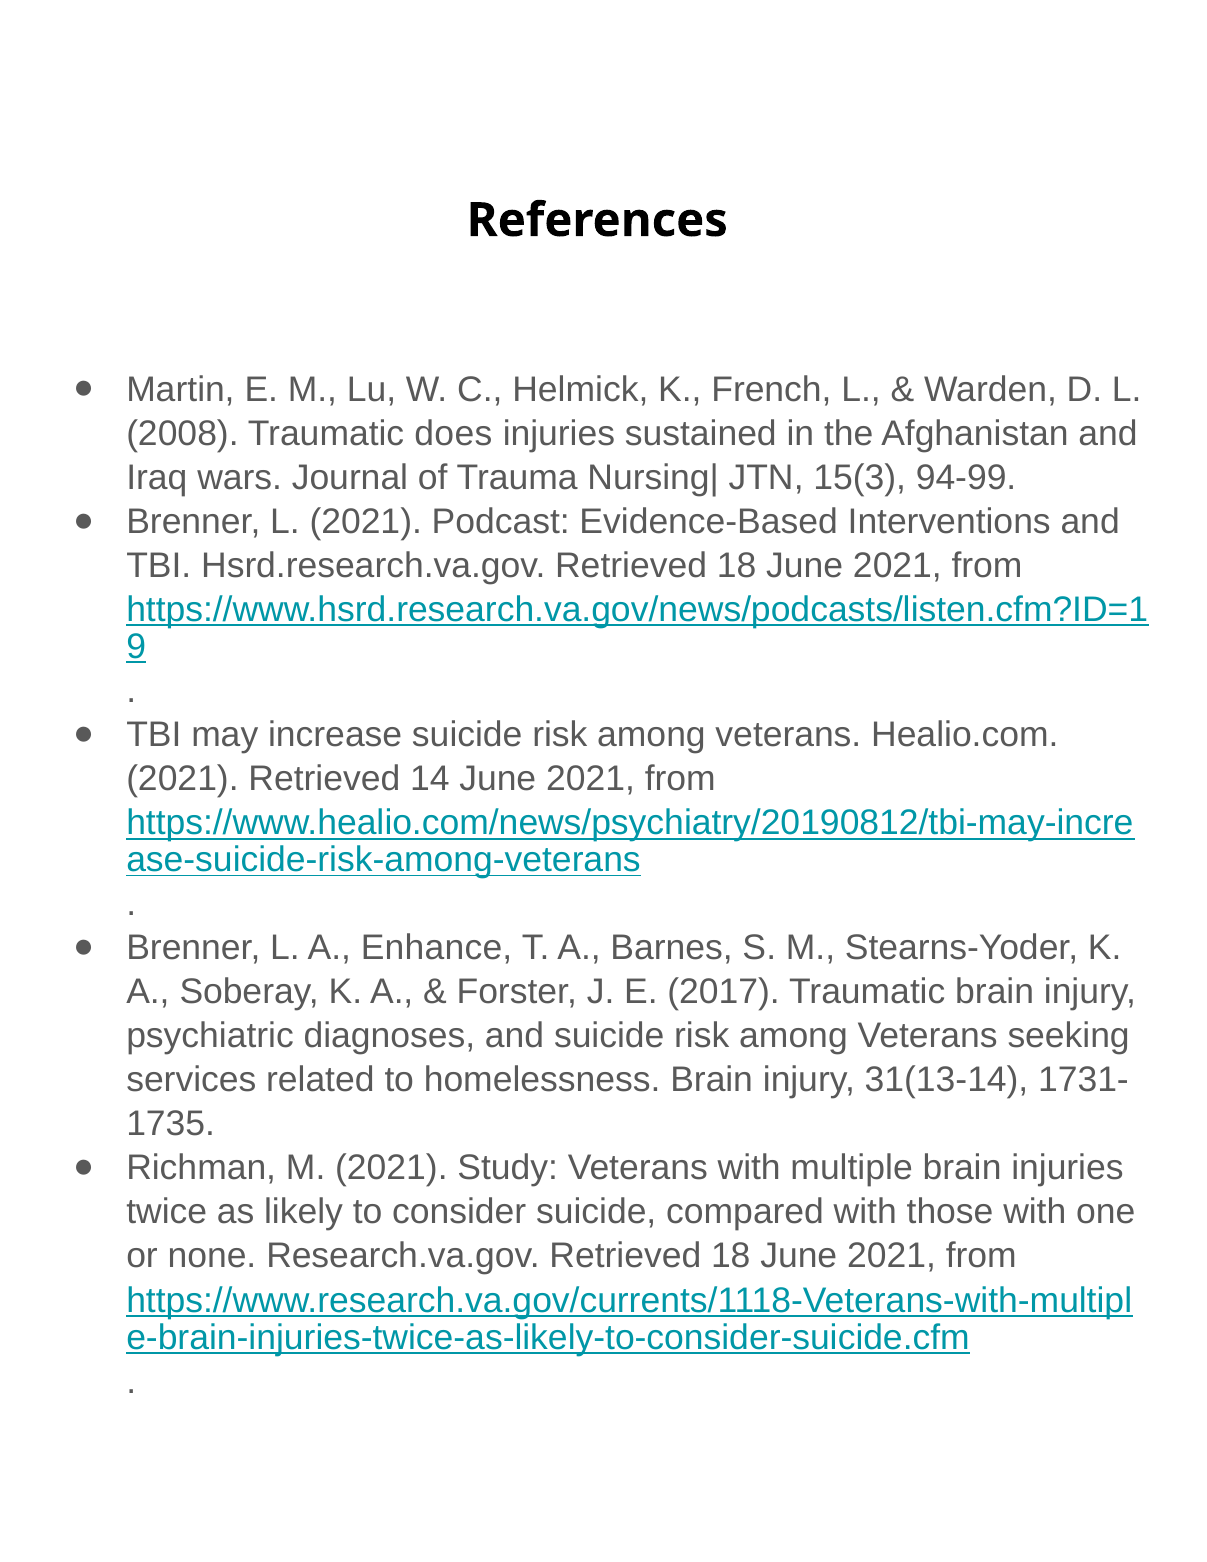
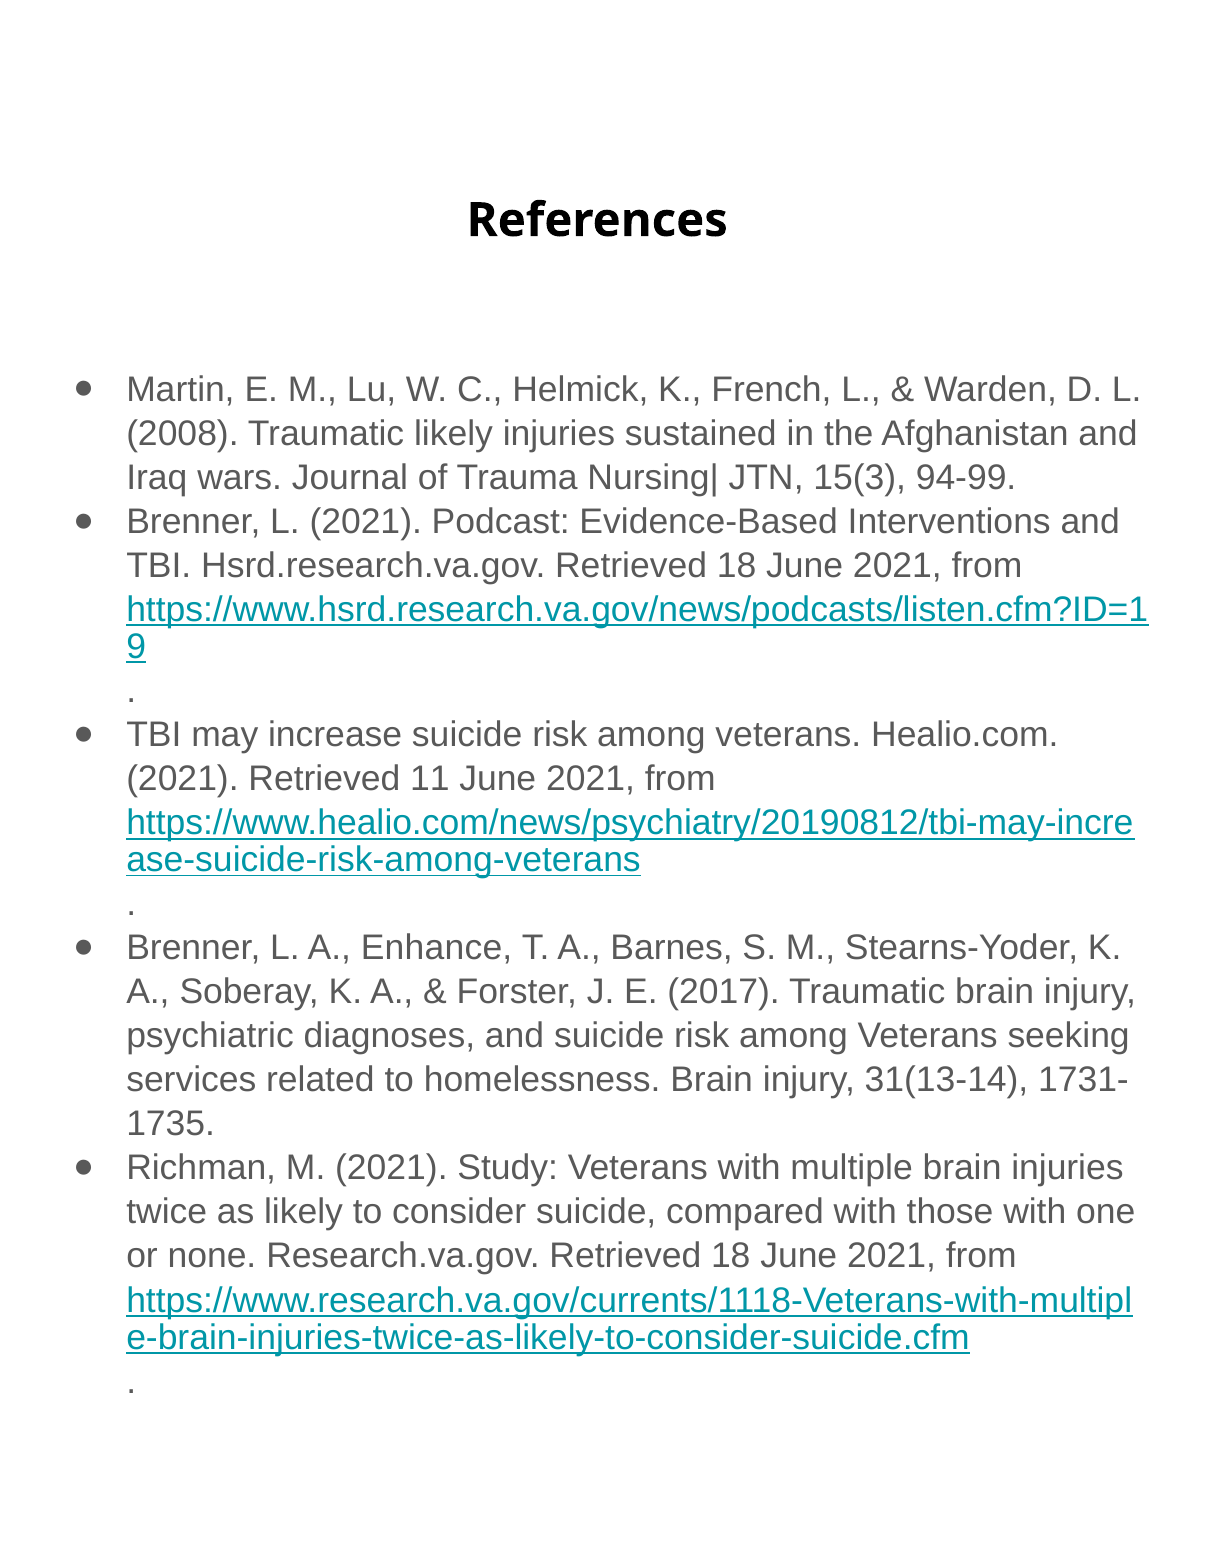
Traumatic does: does -> likely (454, 433)
14: 14 -> 11 (430, 779)
